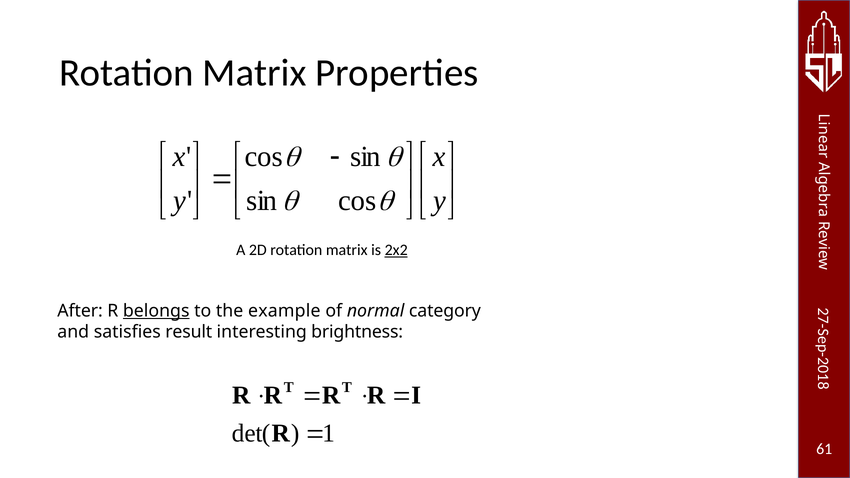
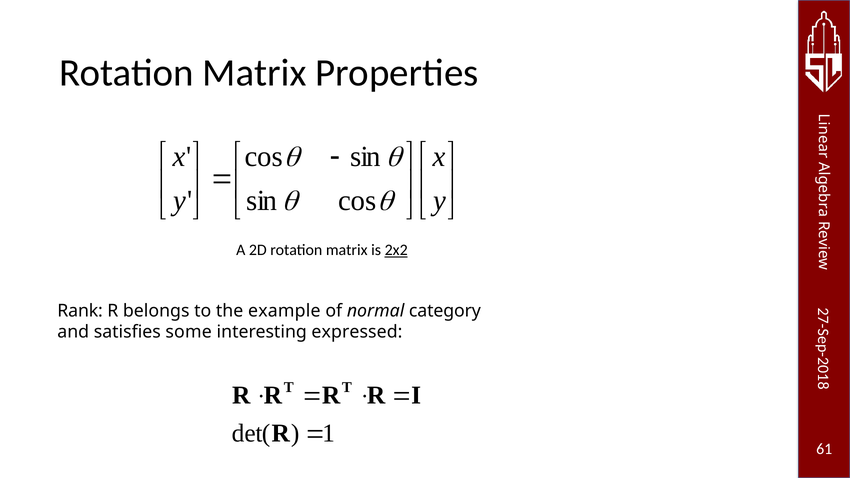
After: After -> Rank (80, 311)
belongs underline: present -> none (156, 311)
result: result -> some (189, 332)
brightness: brightness -> expressed (357, 332)
